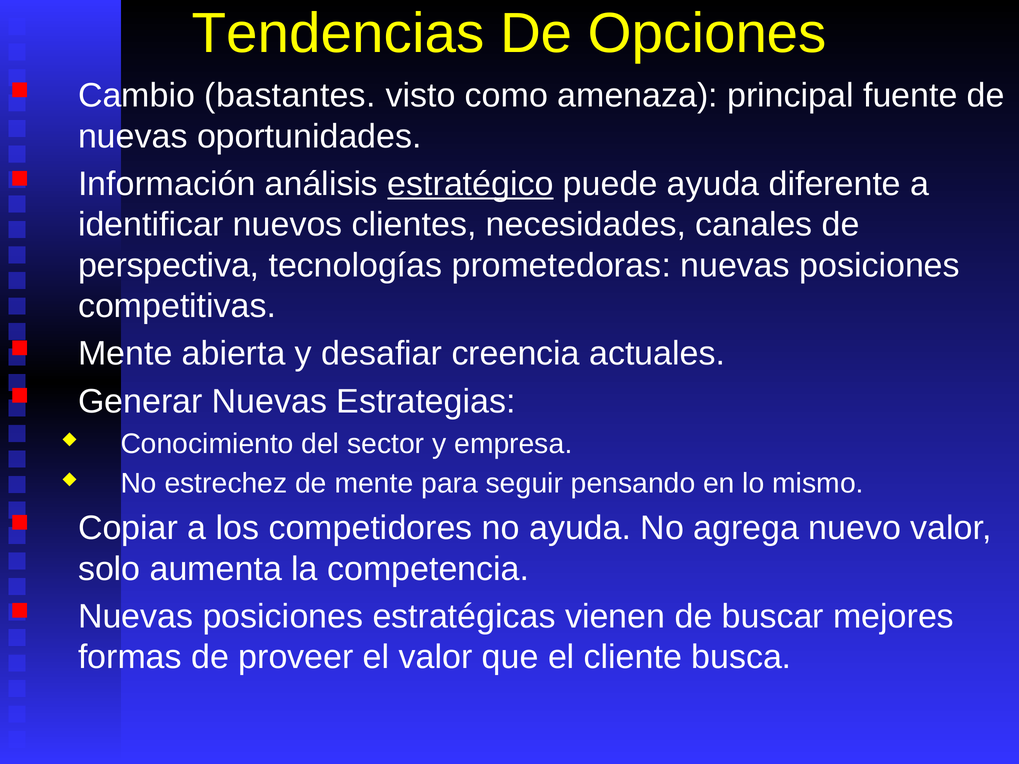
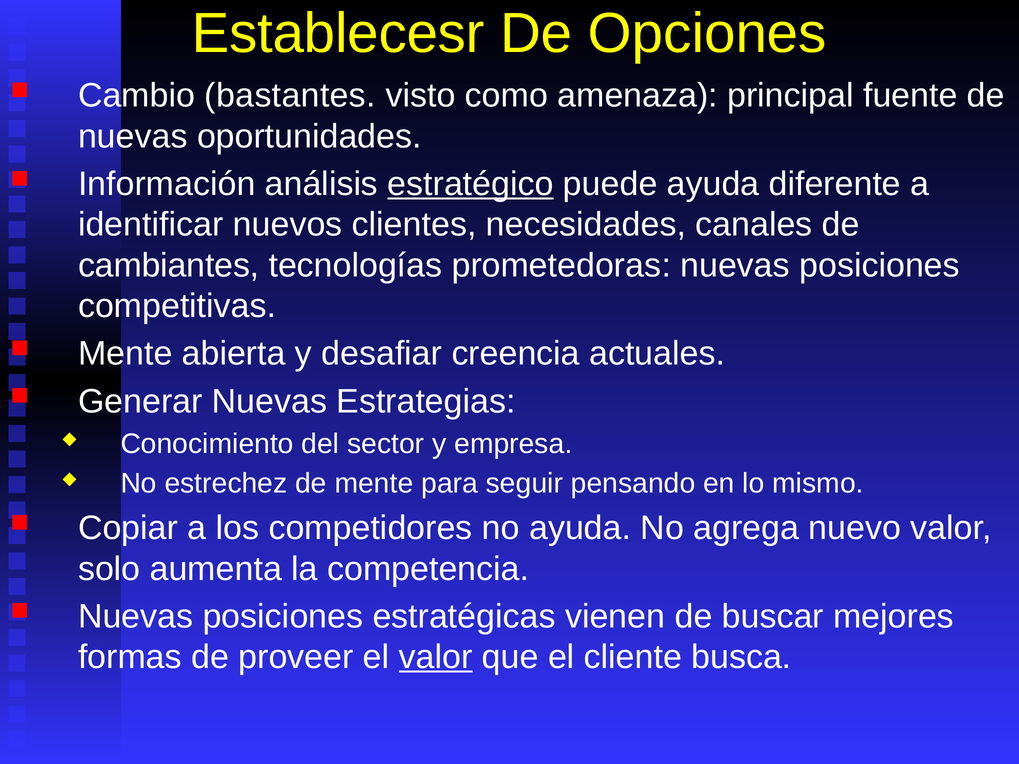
Tendencias: Tendencias -> Establecesr (338, 34)
perspectiva: perspectiva -> cambiantes (169, 266)
valor underline: none -> present (436, 657)
